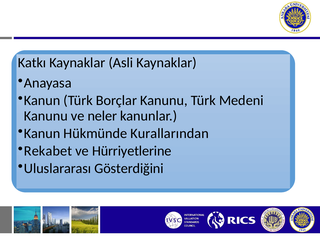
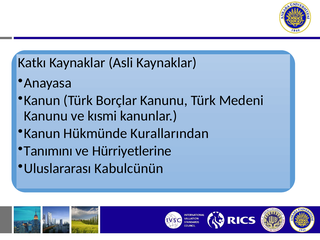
neler: neler -> kısmi (102, 116)
Rekabet: Rekabet -> Tanımını (48, 151)
Gösterdiğini: Gösterdiğini -> Kabulcünün (129, 168)
